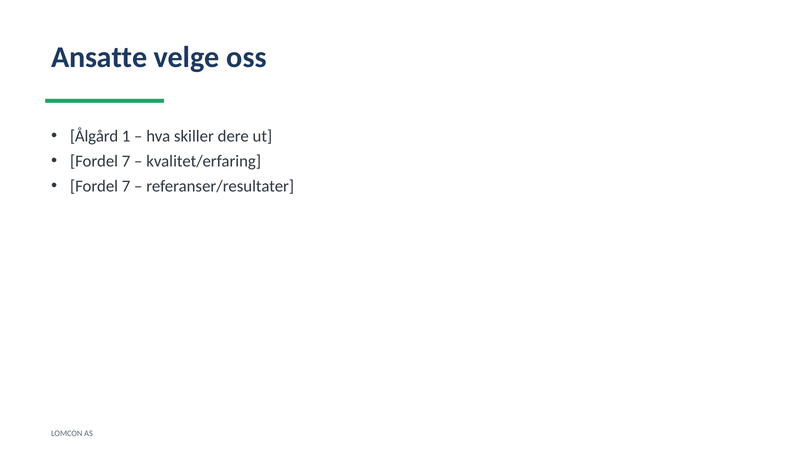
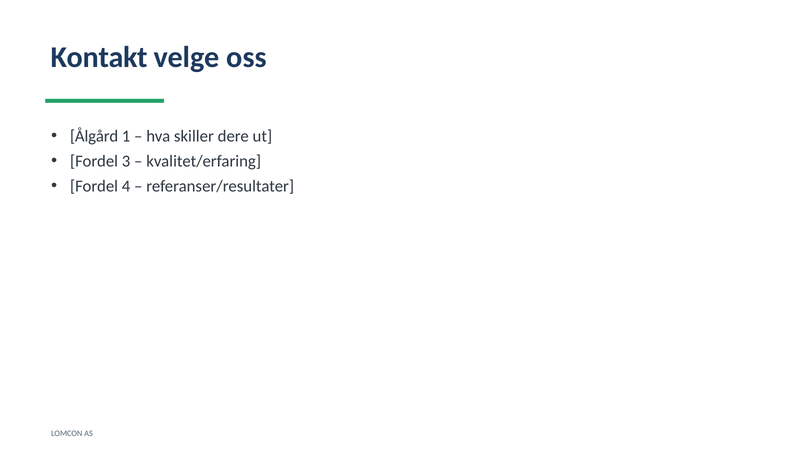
Ansatte: Ansatte -> Kontakt (99, 57)
7: 7 -> 3 (126, 161)
7: 7 -> 4 (126, 186)
